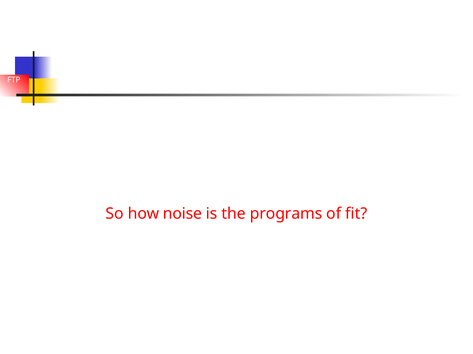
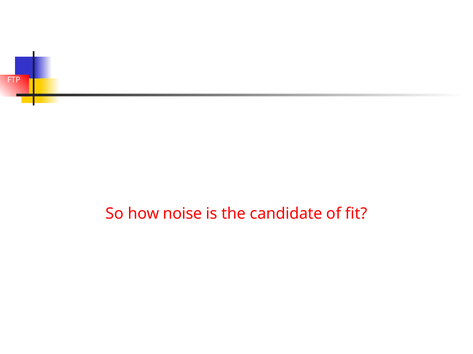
programs: programs -> candidate (286, 214)
